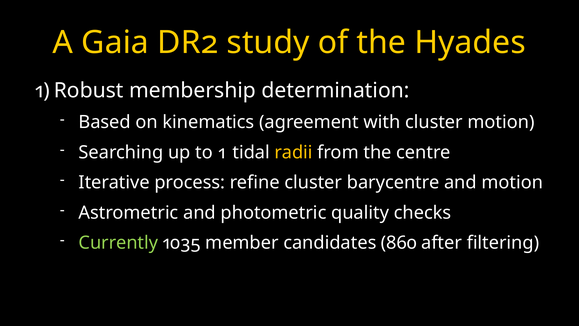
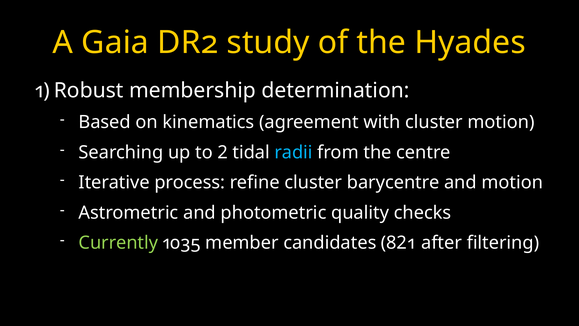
1: 1 -> 2 (223, 152)
radii colour: yellow -> light blue (294, 152)
860: 860 -> 821 (399, 243)
